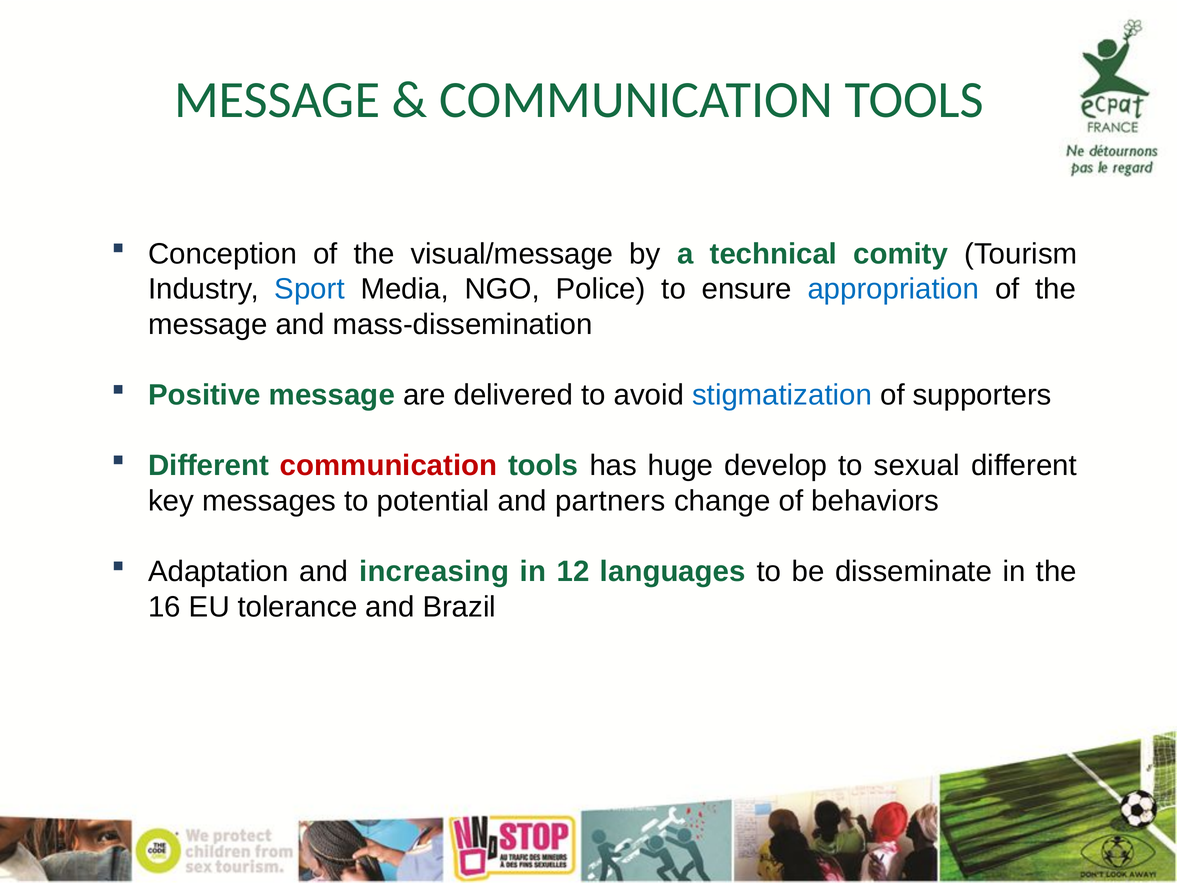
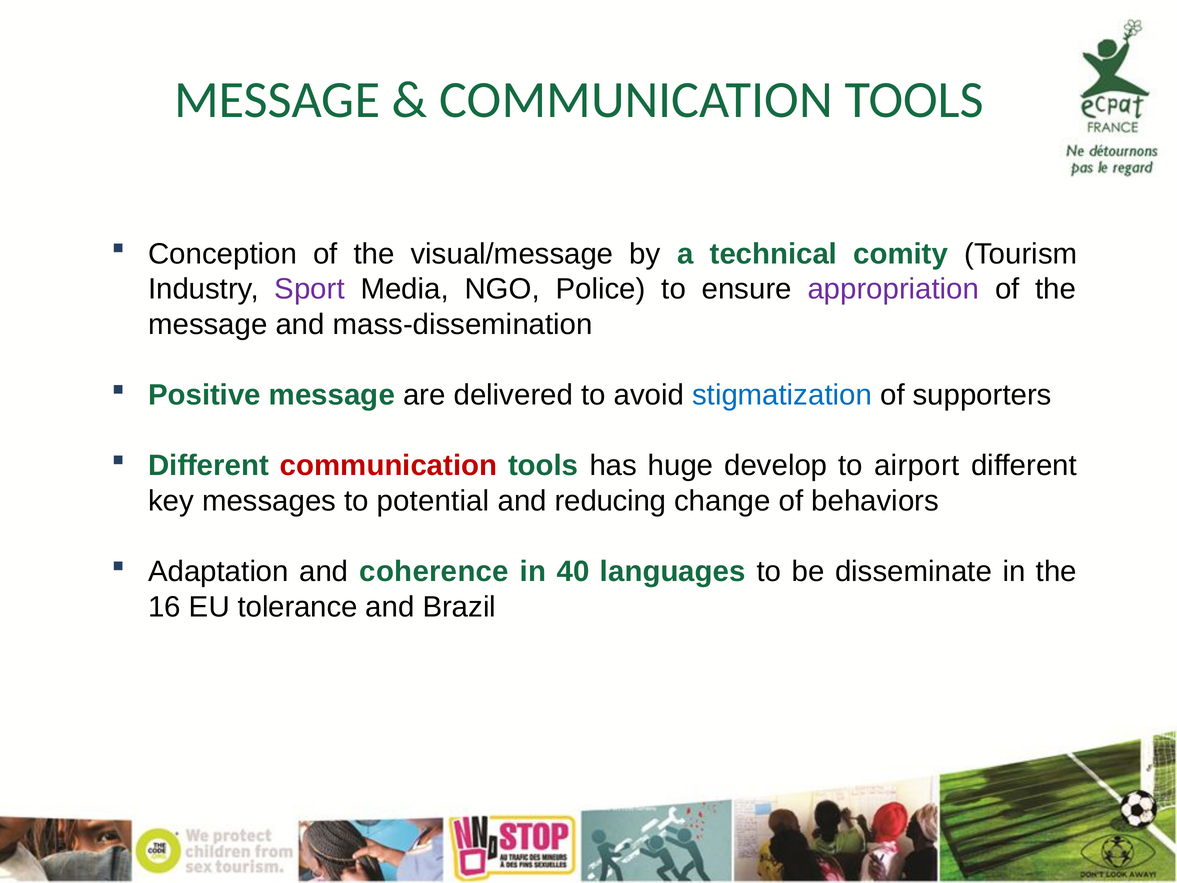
Sport colour: blue -> purple (310, 289)
appropriation colour: blue -> purple (893, 289)
sexual: sexual -> airport (917, 466)
partners: partners -> reducing (610, 501)
increasing: increasing -> coherence (434, 572)
12: 12 -> 40 (573, 572)
